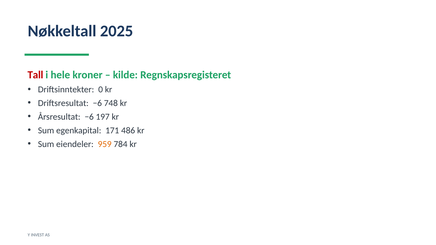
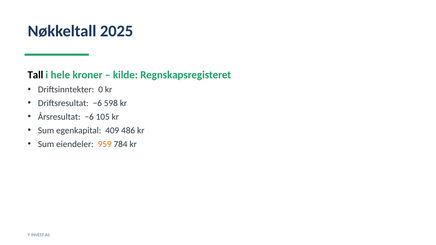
Tall colour: red -> black (35, 75)
748: 748 -> 598 (111, 103)
197: 197 -> 105 (103, 117)
171: 171 -> 409 (112, 131)
